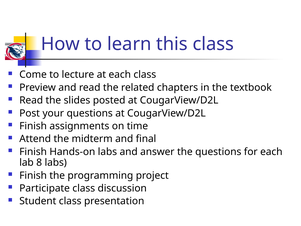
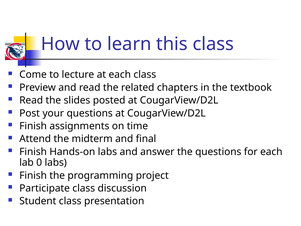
8: 8 -> 0 (39, 162)
